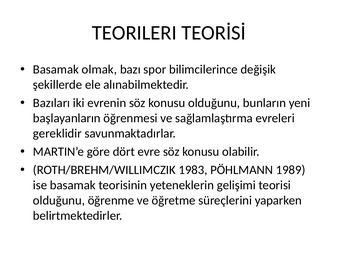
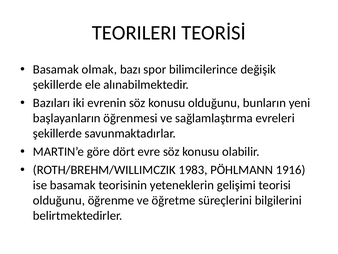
gereklidir: gereklidir -> şekillerde (57, 133)
1989: 1989 -> 1916 (291, 170)
yaparken: yaparken -> bilgilerini (278, 200)
